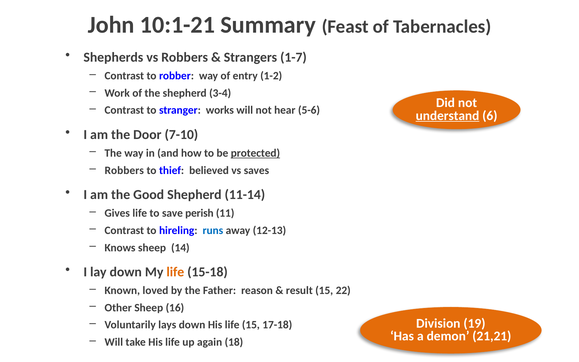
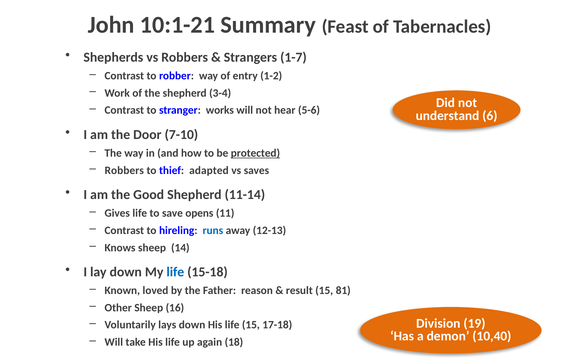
understand underline: present -> none (447, 116)
believed: believed -> adapted (209, 170)
perish: perish -> opens (199, 213)
life colour: orange -> blue (175, 272)
22: 22 -> 81 (343, 290)
21,21: 21,21 -> 10,40 (492, 336)
